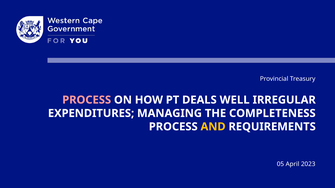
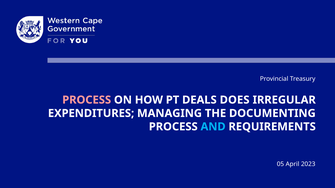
WELL: WELL -> DOES (235, 100)
COMPLETENESS: COMPLETENESS -> DOCUMENTING (272, 114)
AND colour: yellow -> light blue (213, 127)
